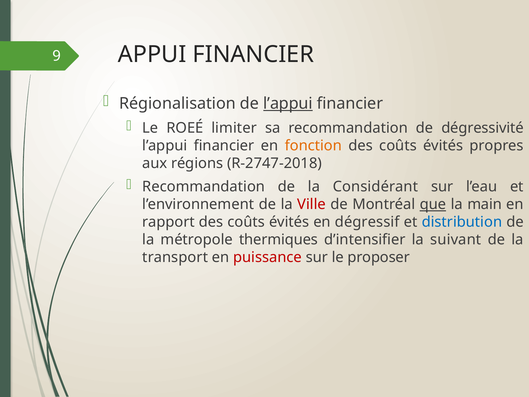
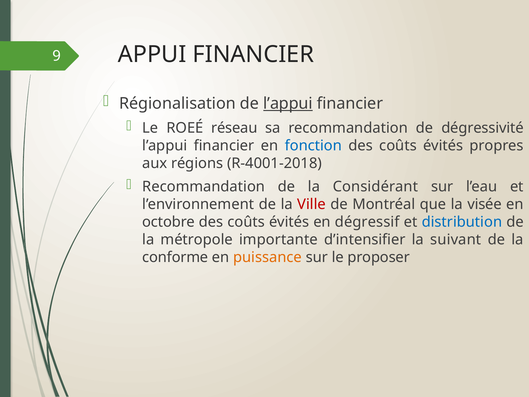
limiter: limiter -> réseau (234, 128)
fonction colour: orange -> blue (313, 145)
R-2747-2018: R-2747-2018 -> R-4001-2018 (274, 163)
que underline: present -> none (433, 204)
main: main -> visée (485, 204)
rapport: rapport -> octobre (169, 222)
thermiques: thermiques -> importante (278, 240)
transport: transport -> conforme (175, 257)
puissance colour: red -> orange (268, 257)
